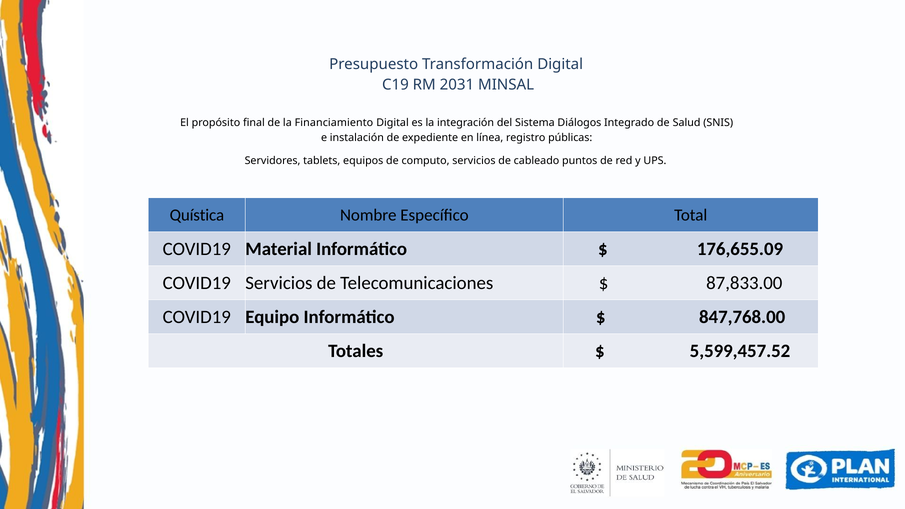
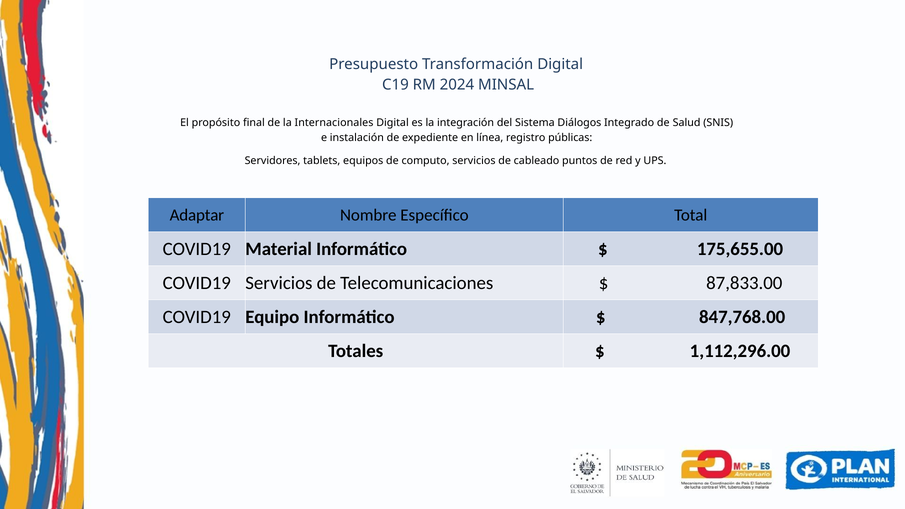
2031: 2031 -> 2024 (457, 85)
Financiamiento: Financiamiento -> Internacionales (334, 123)
Quística: Quística -> Adaptar (197, 215)
176,655.09: 176,655.09 -> 175,655.00 (740, 249)
5,599,457.52: 5,599,457.52 -> 1,112,296.00 (740, 351)
